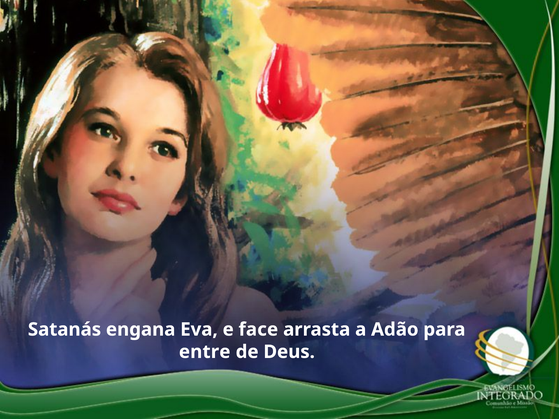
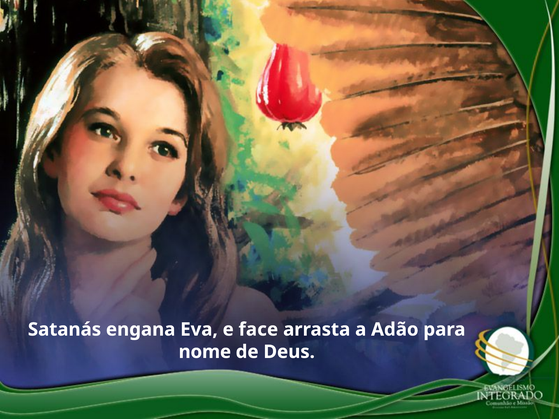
entre: entre -> nome (205, 352)
